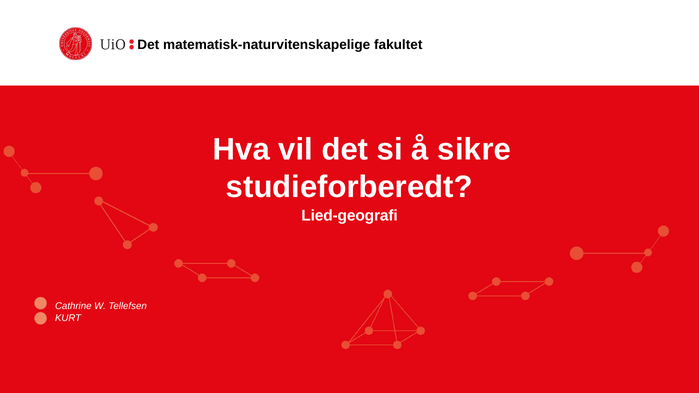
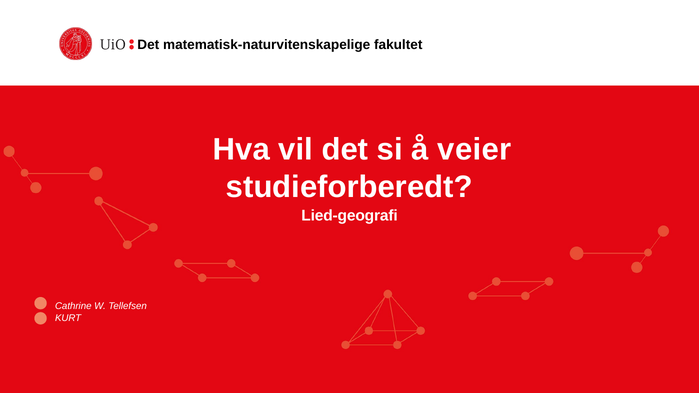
sikre: sikre -> veier (474, 150)
